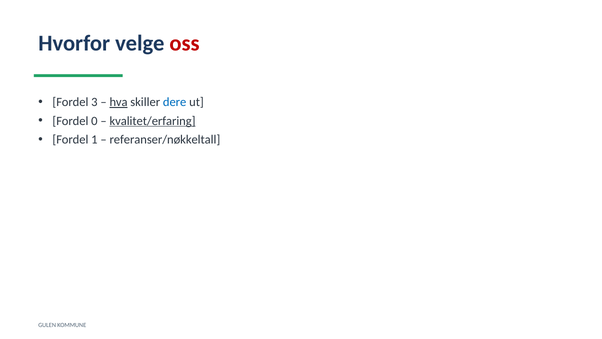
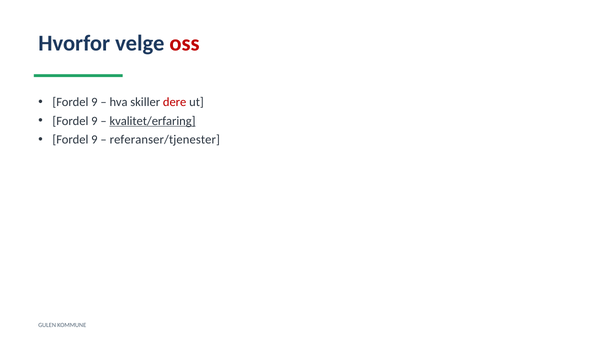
3: 3 -> 9 (94, 102)
hva underline: present -> none (119, 102)
dere colour: blue -> red (175, 102)
0: 0 -> 9 (94, 121)
1: 1 -> 9 (94, 140)
referanser/nøkkeltall: referanser/nøkkeltall -> referanser/tjenester (165, 140)
